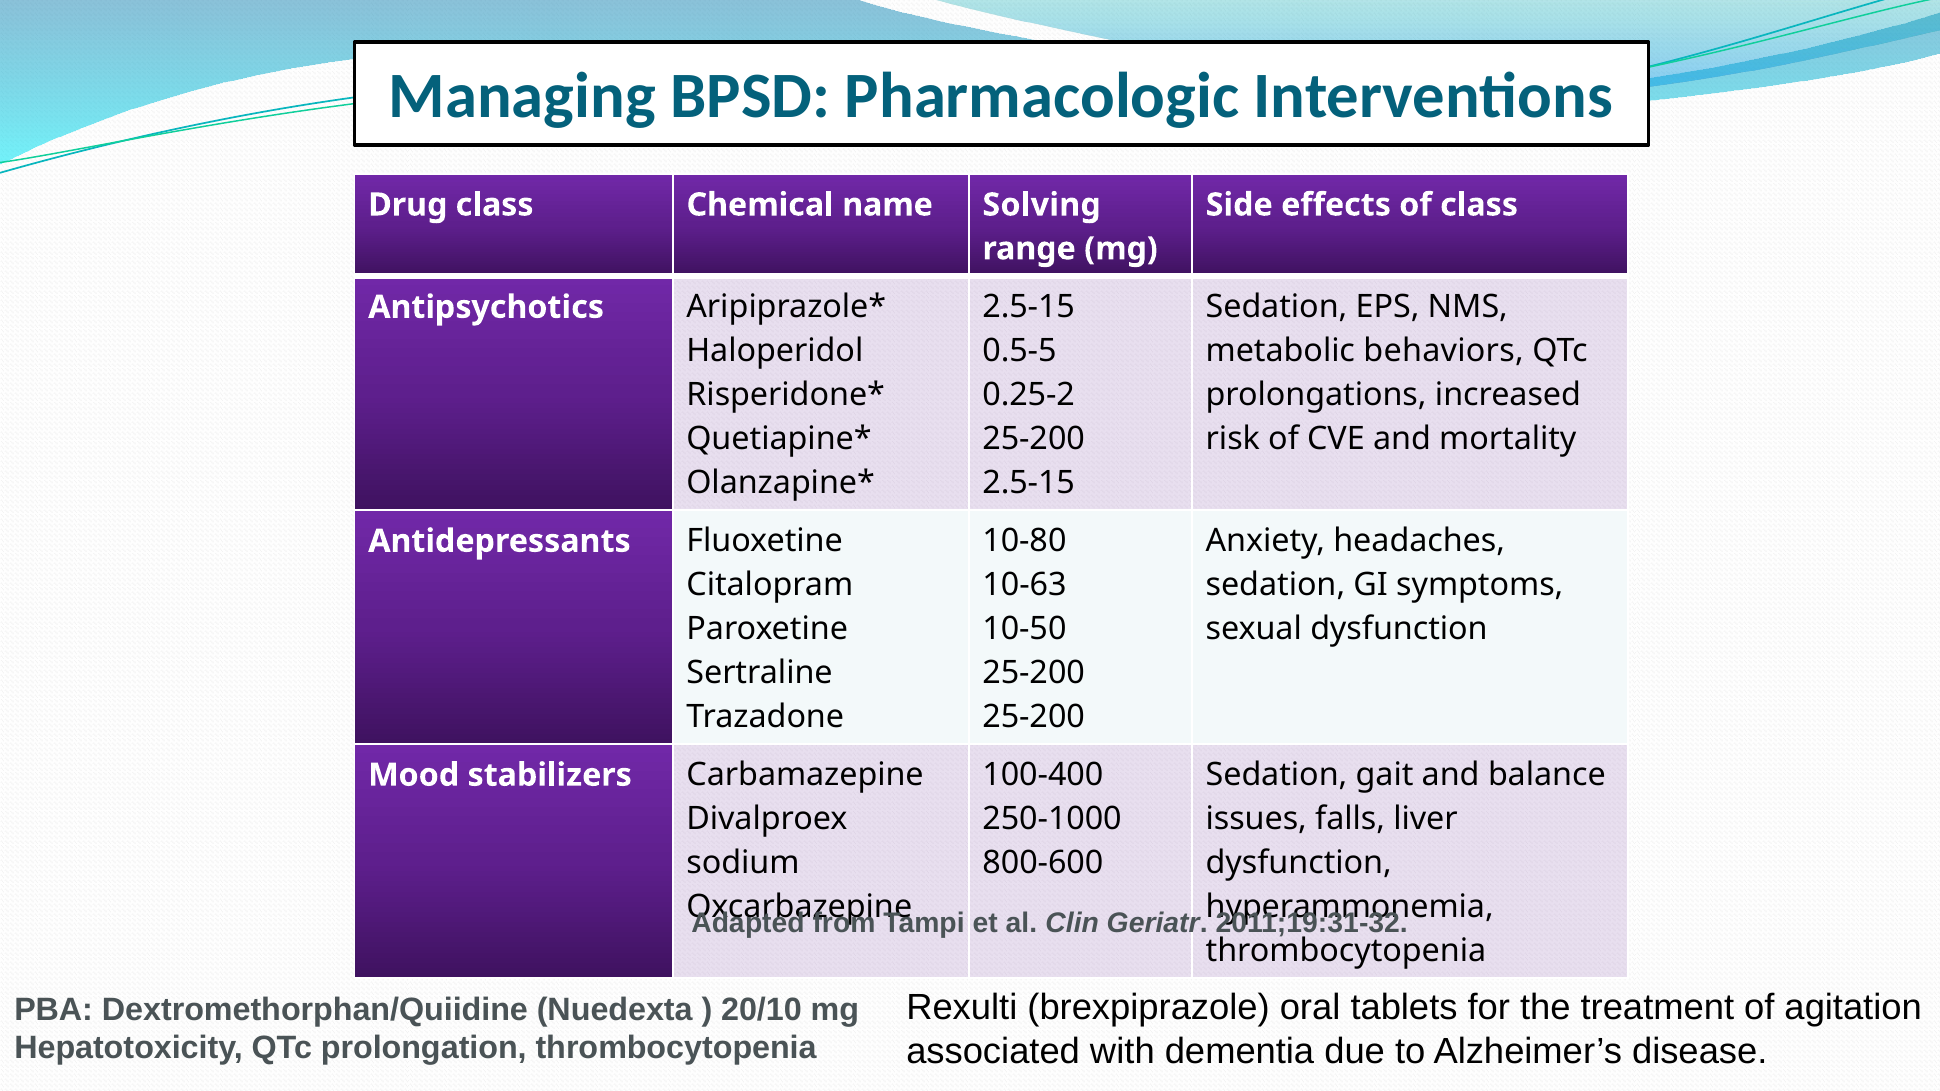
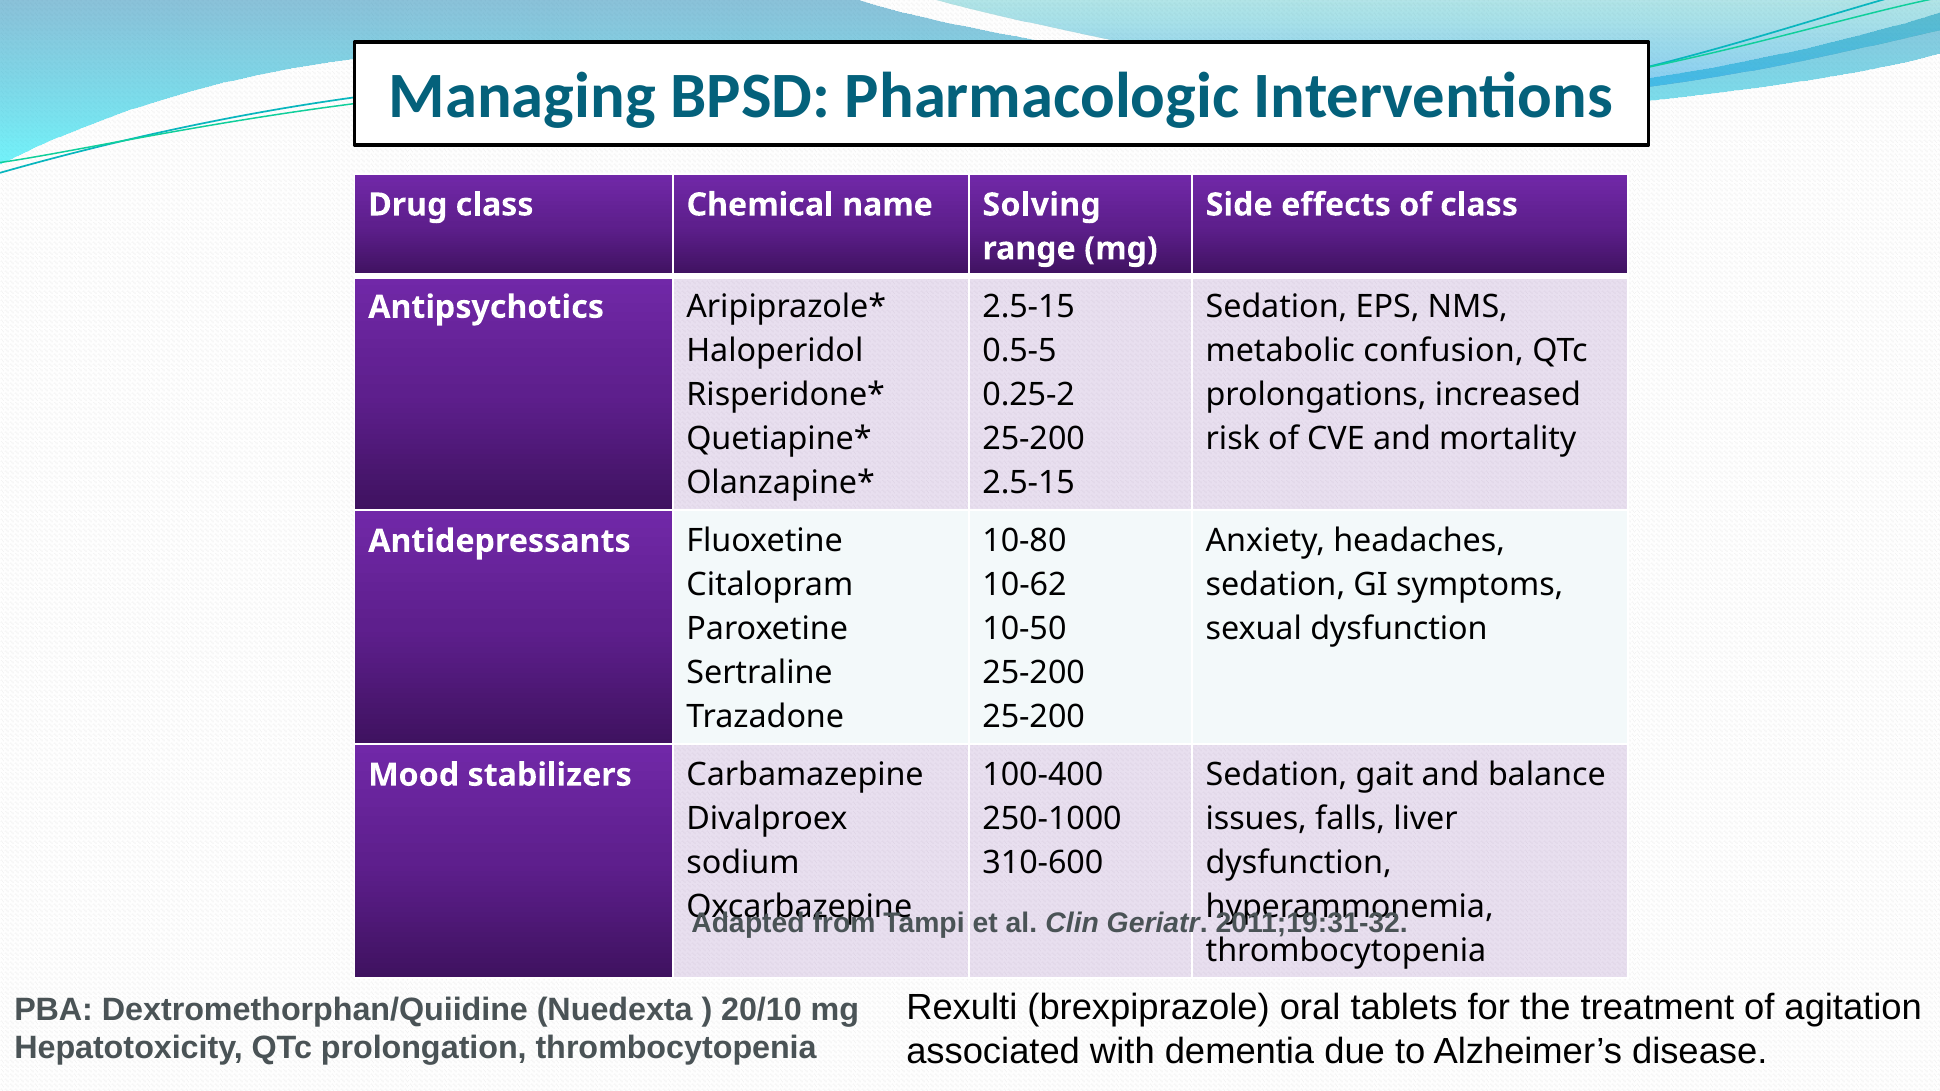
behaviors: behaviors -> confusion (1444, 351)
10-63: 10-63 -> 10-62 (1024, 585)
800-600: 800-600 -> 310-600 (1043, 863)
